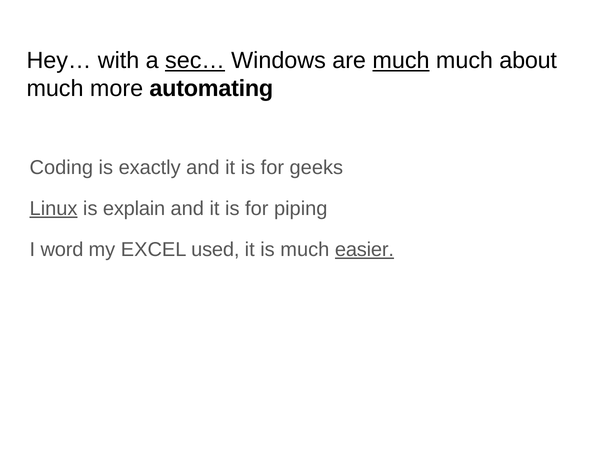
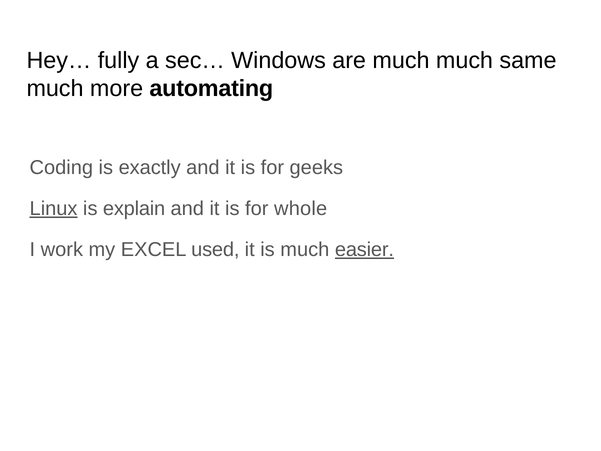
with: with -> fully (119, 61)
sec… underline: present -> none (195, 61)
much underline: present -> none (401, 61)
about: about -> same (528, 61)
piping: piping -> whole (301, 209)
word: word -> work (62, 250)
